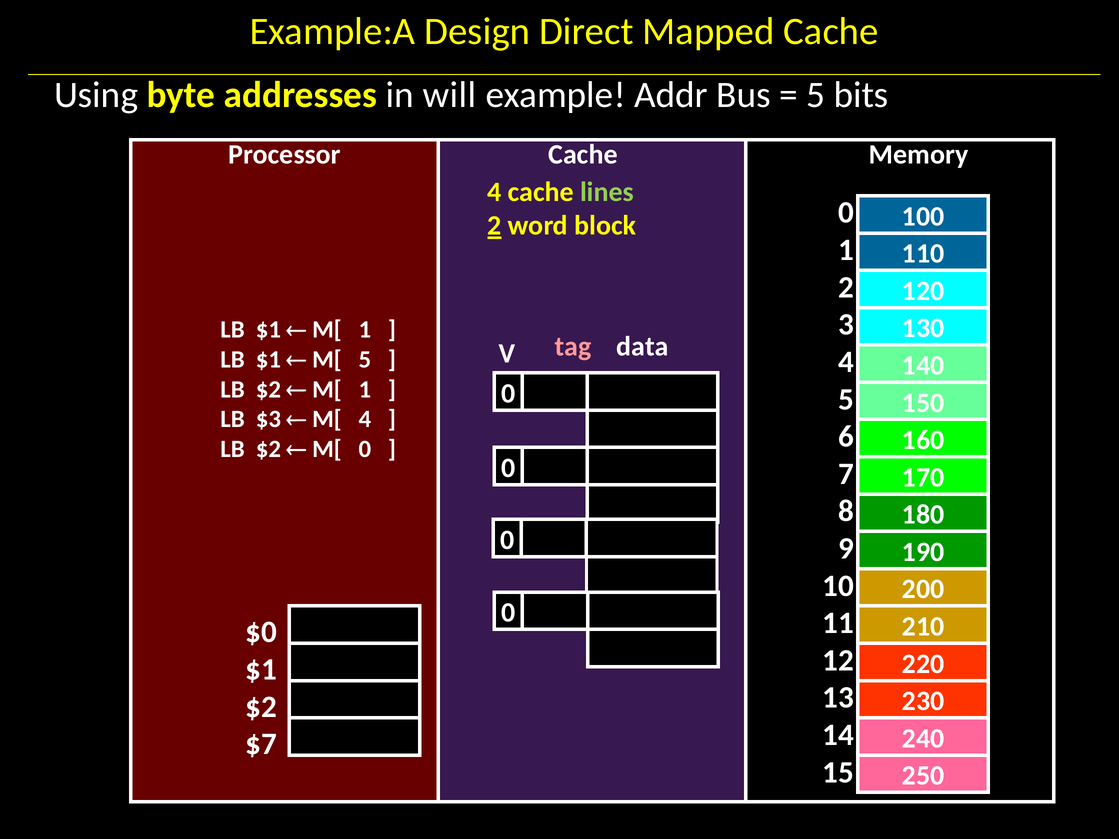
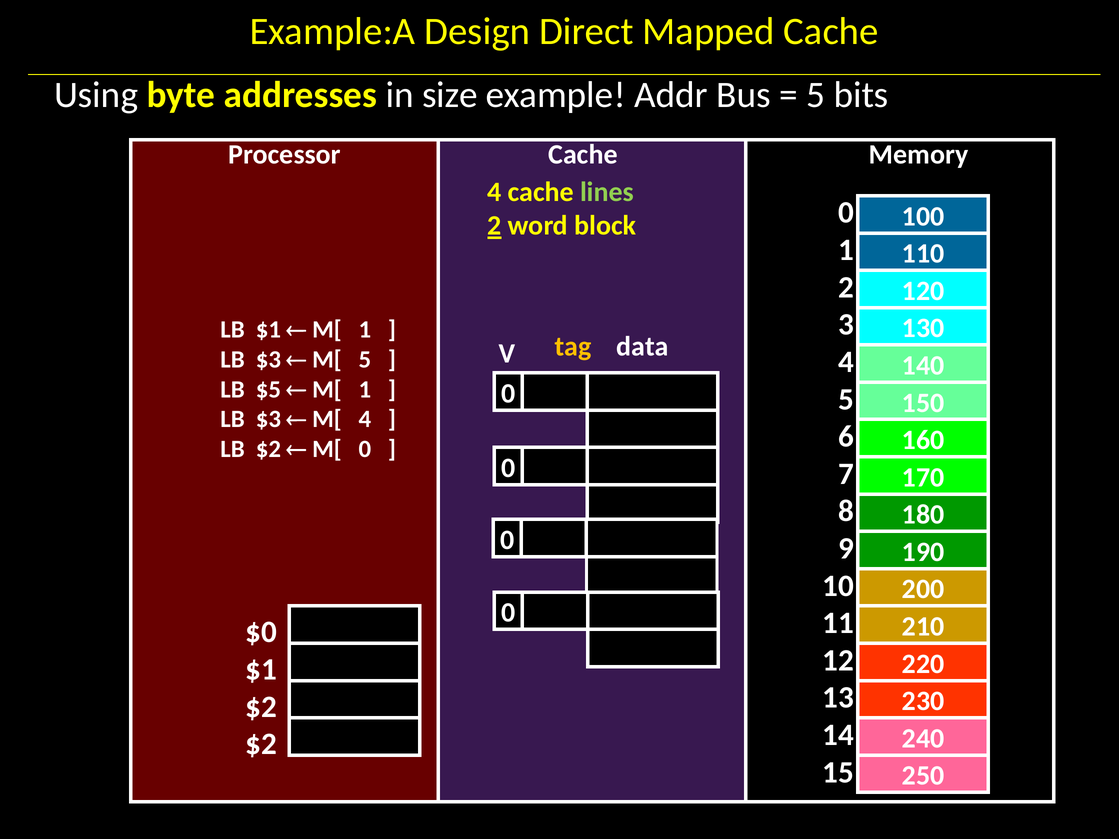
will: will -> size (450, 95)
tag colour: pink -> yellow (573, 347)
$1: $1 -> $3 (268, 360)
$2: $2 -> $5 (268, 389)
$7: $7 -> $2 (261, 744)
